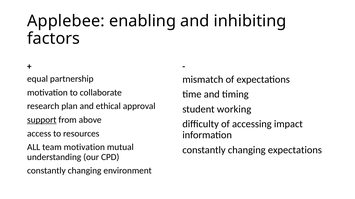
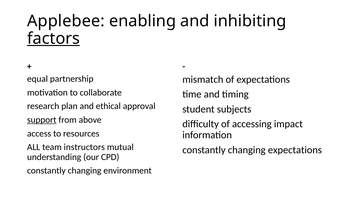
factors underline: none -> present (53, 39)
working: working -> subjects (234, 110)
team motivation: motivation -> instructors (84, 148)
